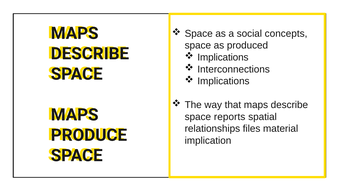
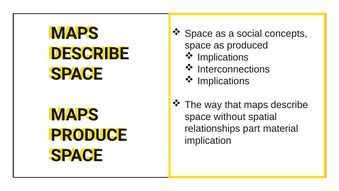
reports: reports -> without (230, 117)
files: files -> part (252, 129)
